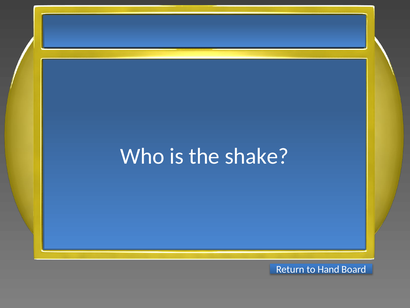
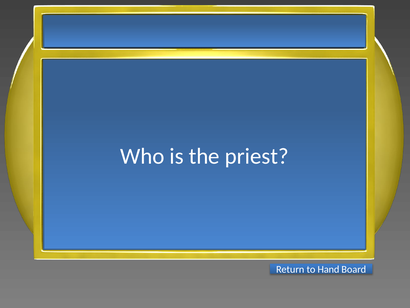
shake: shake -> priest (257, 156)
